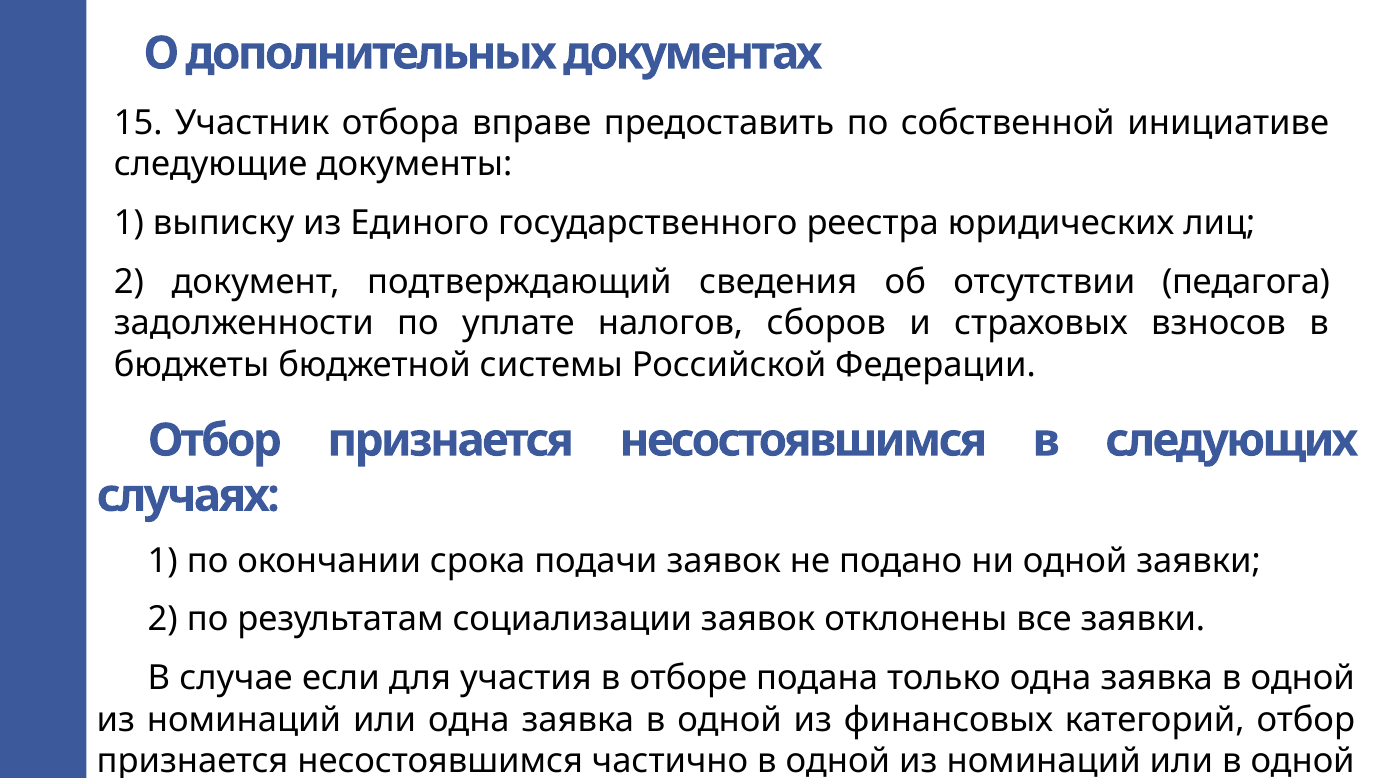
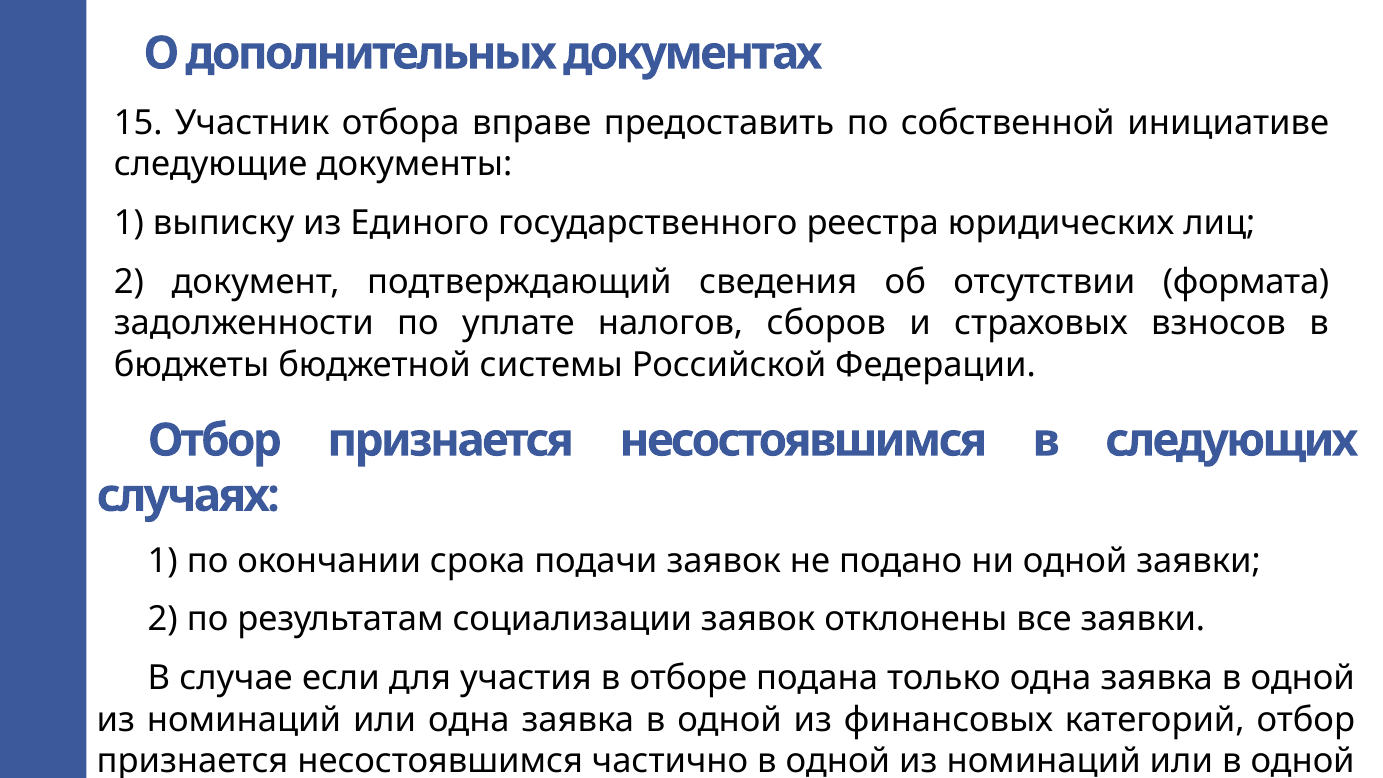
педагога: педагога -> формата (1246, 282)
